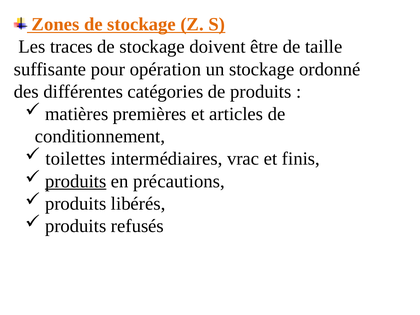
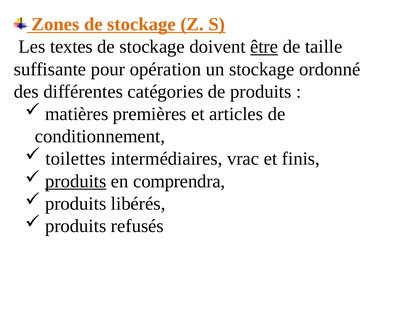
traces: traces -> textes (72, 47)
être underline: none -> present (264, 47)
précautions: précautions -> comprendra (179, 181)
